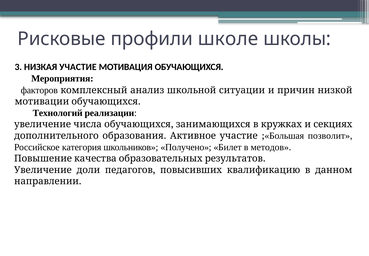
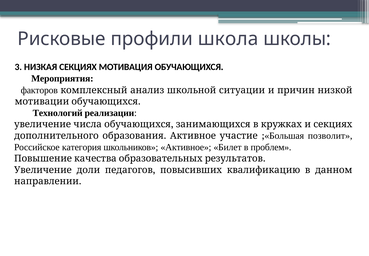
школе: школе -> школа (228, 39)
НИЗКАЯ УЧАСТИЕ: УЧАСТИЕ -> СЕКЦИЯХ (78, 67)
школьников Получено: Получено -> Активное (186, 147)
методов: методов -> проблем (271, 147)
